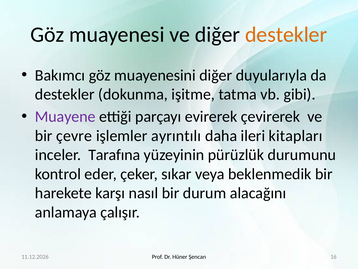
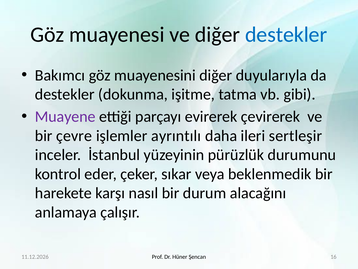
destekler colour: orange -> blue (286, 35)
kitapları: kitapları -> sertleşir (296, 136)
Tarafına: Tarafına -> İstanbul (114, 155)
